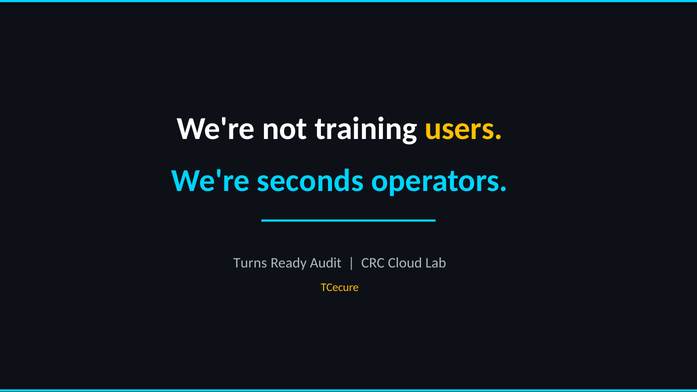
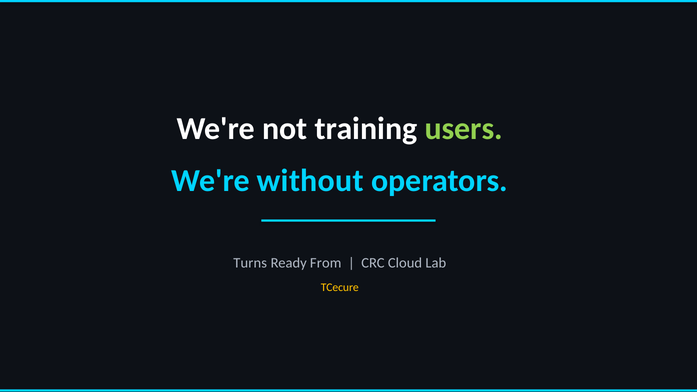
users colour: yellow -> light green (464, 129)
seconds: seconds -> without (310, 181)
Audit: Audit -> From (326, 263)
